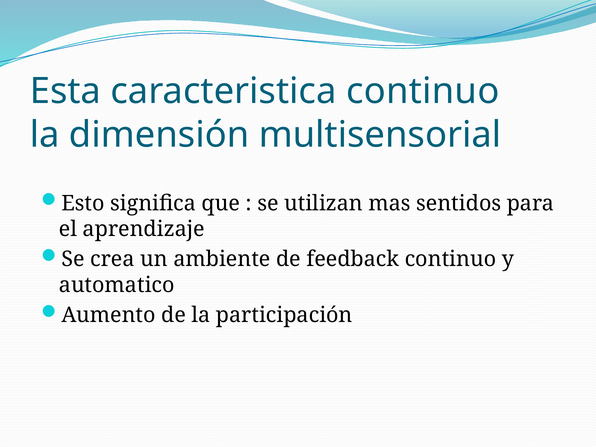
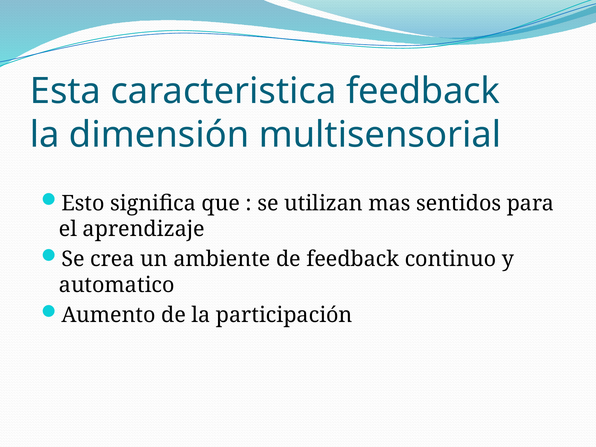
caracteristica continuo: continuo -> feedback (423, 91)
